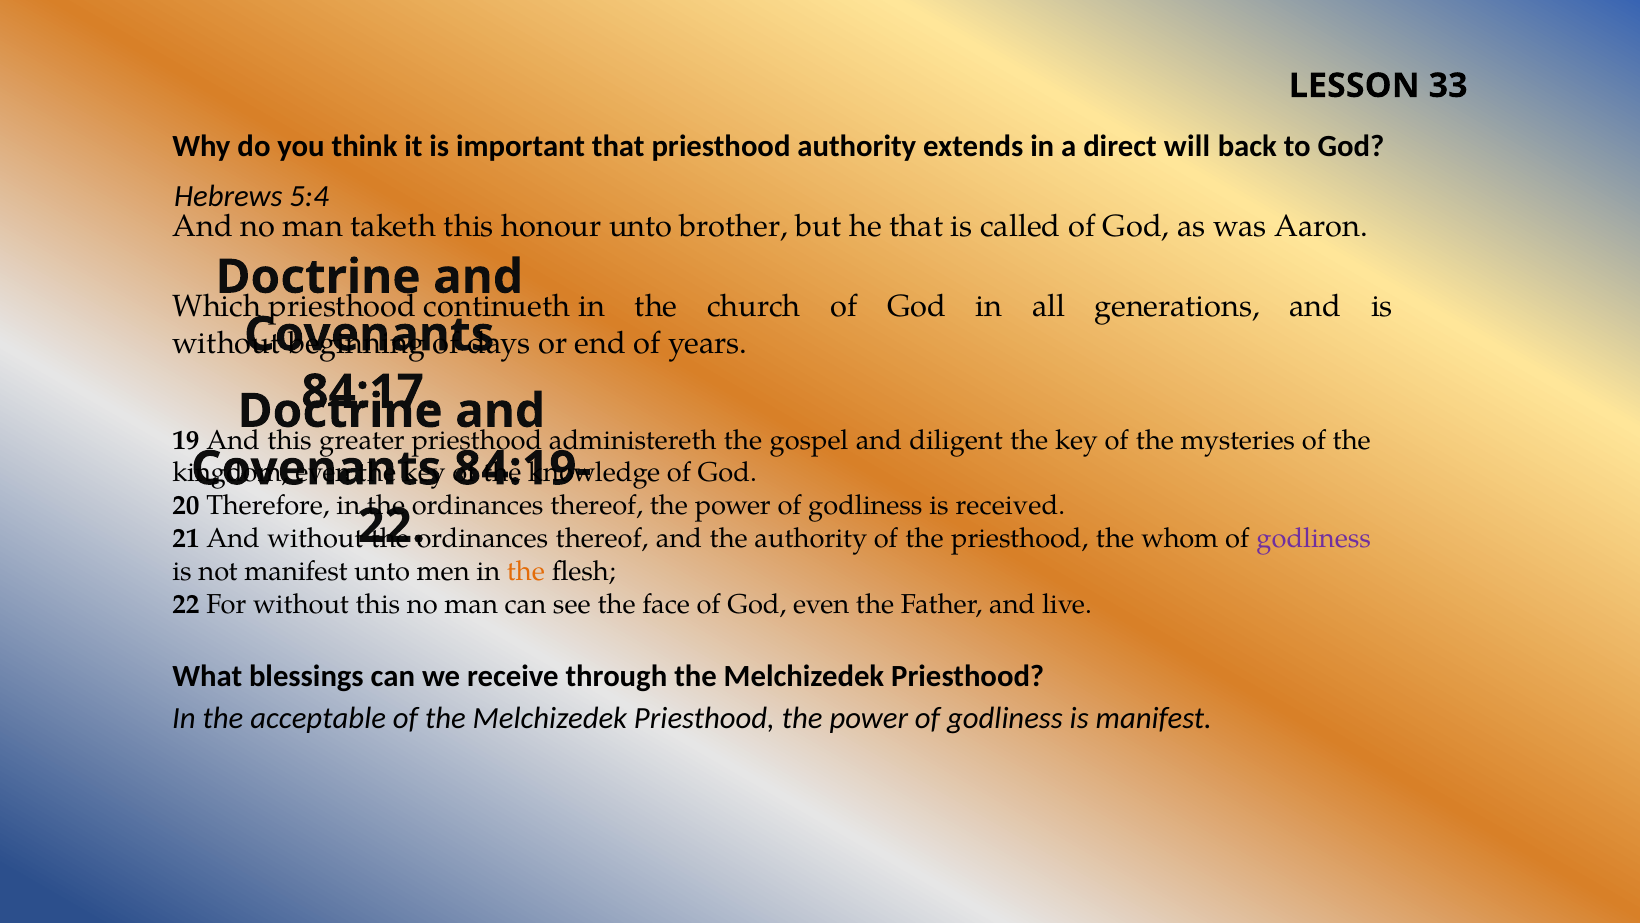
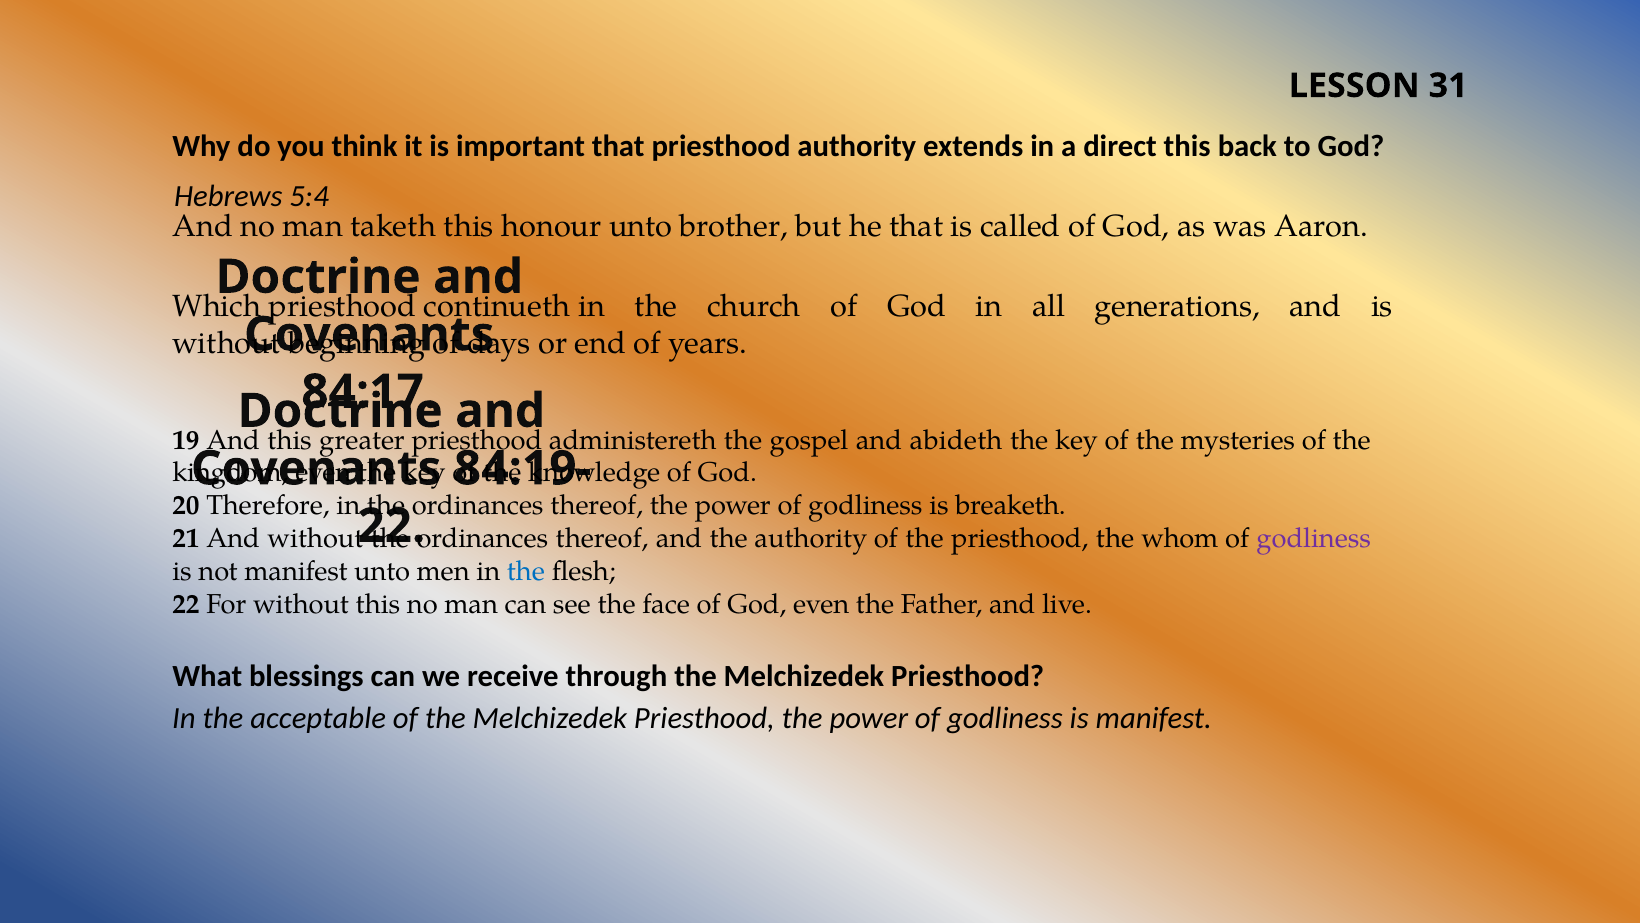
33: 33 -> 31 (1448, 86)
direct will: will -> this (1187, 146)
diligent: diligent -> abideth (956, 440)
received: received -> breaketh (1011, 505)
the colour: orange -> blue (526, 571)
